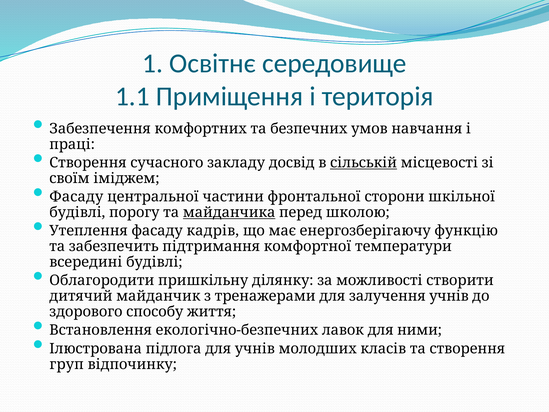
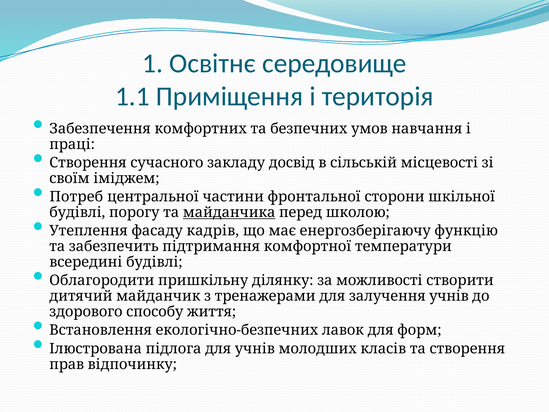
сільській underline: present -> none (364, 163)
Фасаду: Фасаду -> Потреб (76, 197)
ними: ними -> форм (419, 330)
груп: груп -> прав (67, 364)
